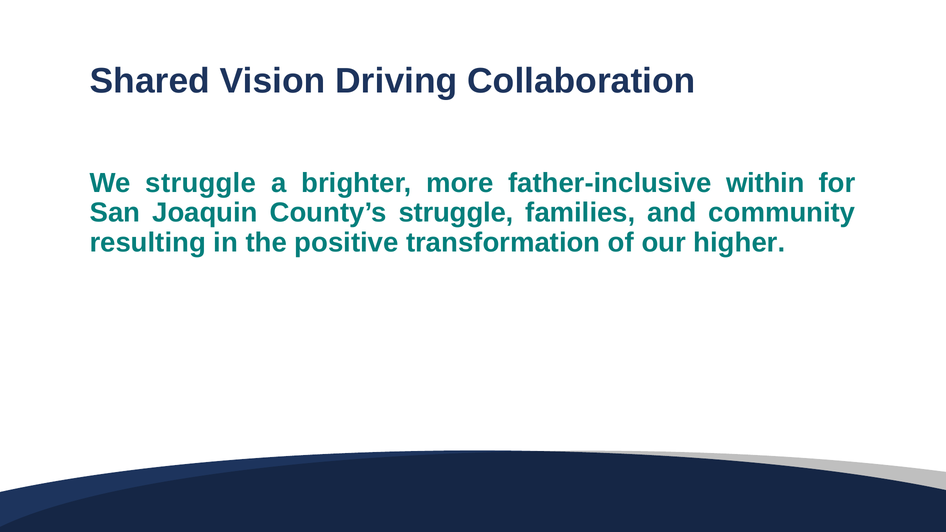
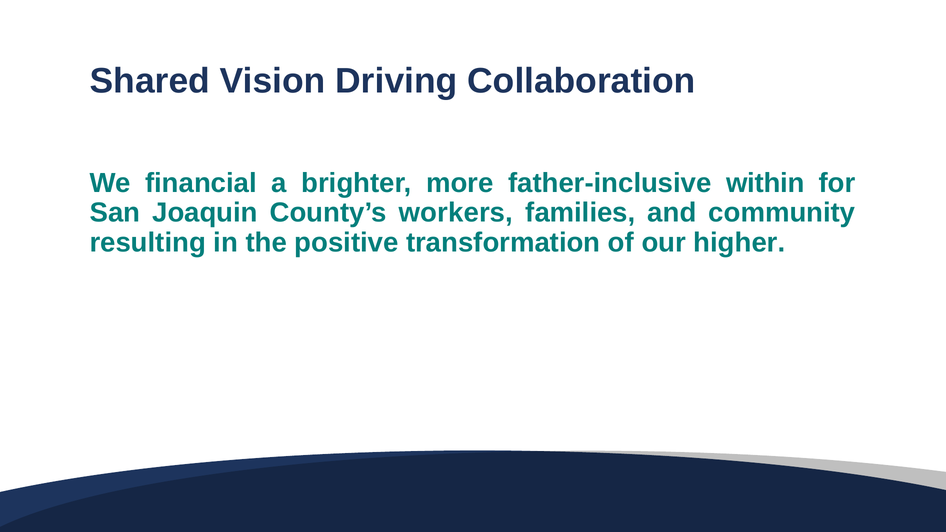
We struggle: struggle -> financial (201, 183)
County’s struggle: struggle -> workers (456, 213)
